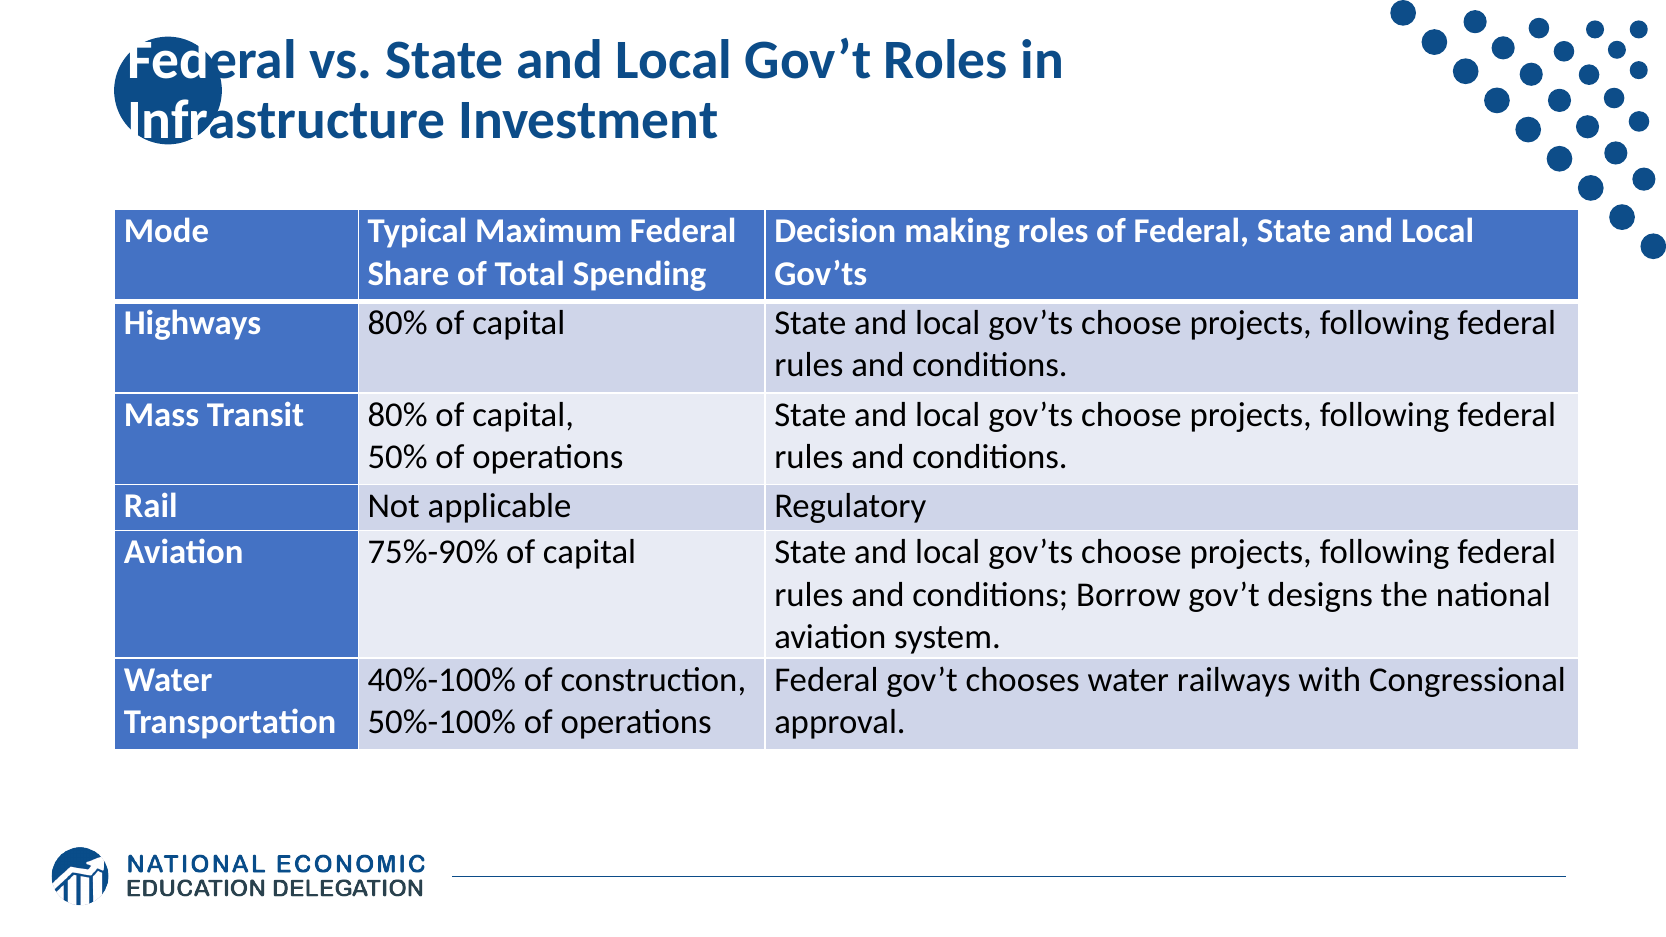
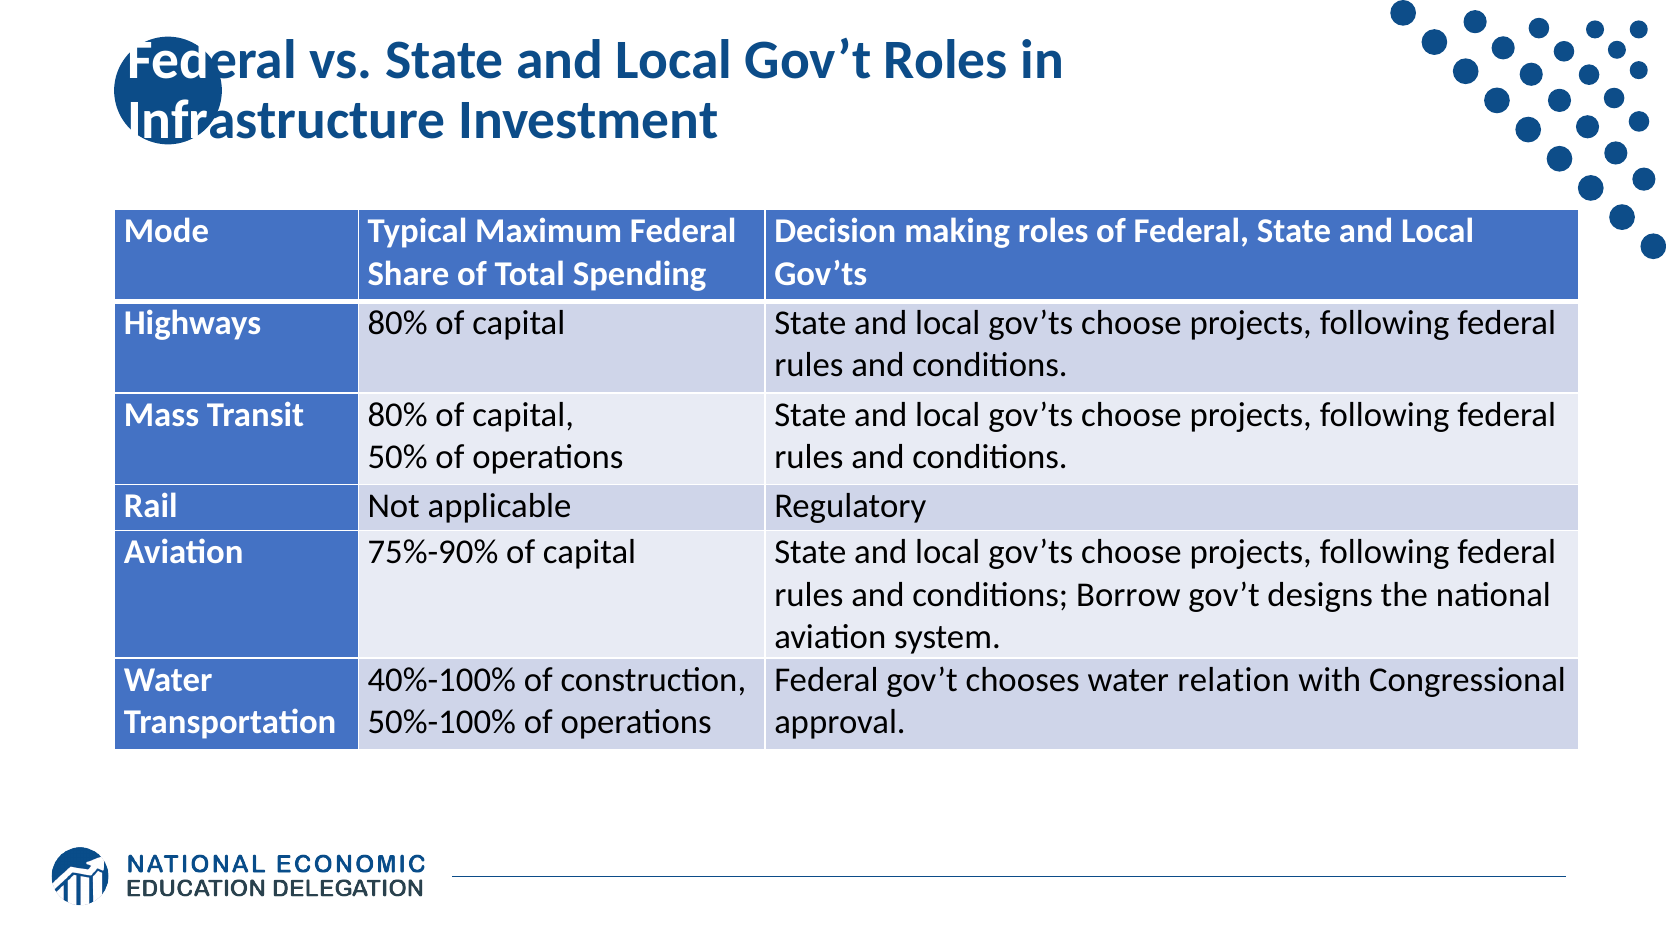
railways: railways -> relation (1234, 680)
